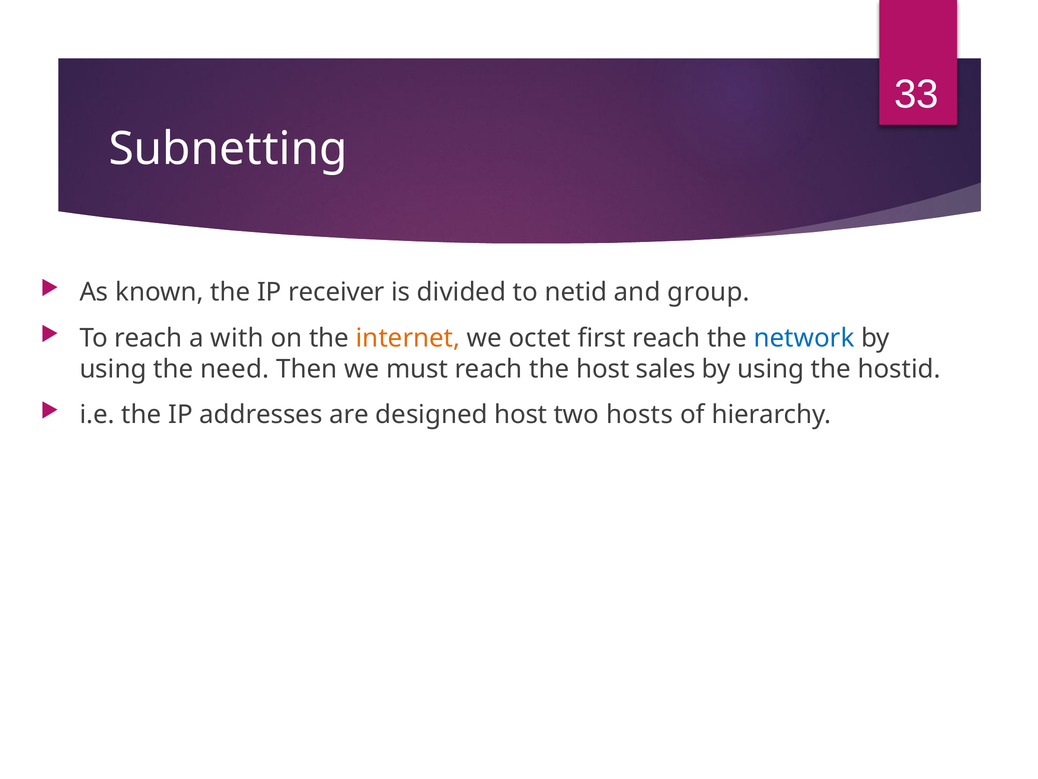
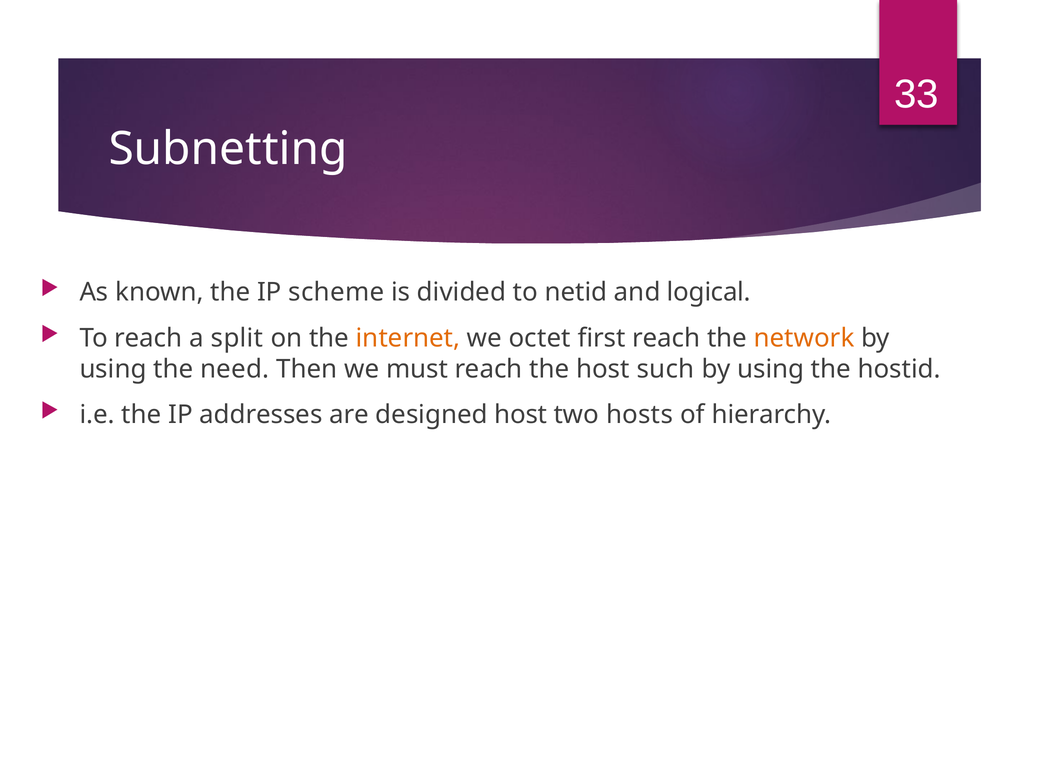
receiver: receiver -> scheme (336, 292)
group: group -> logical (709, 292)
with: with -> split (237, 338)
network colour: blue -> orange (804, 338)
sales: sales -> such (665, 369)
